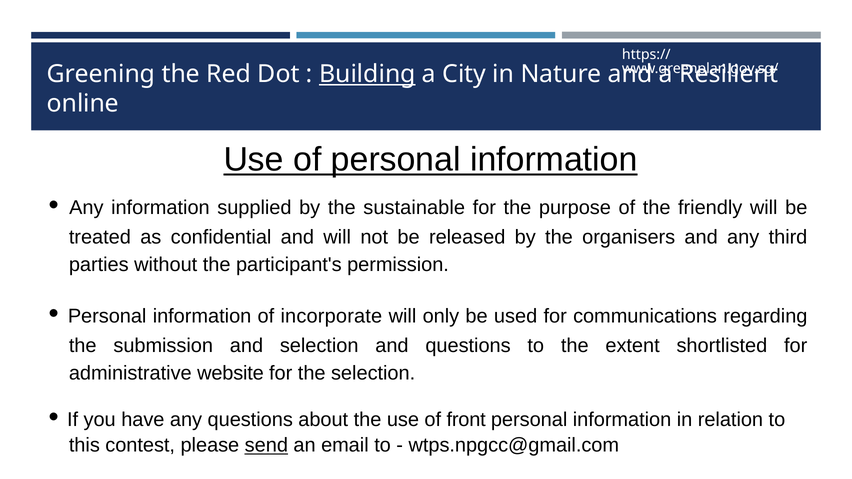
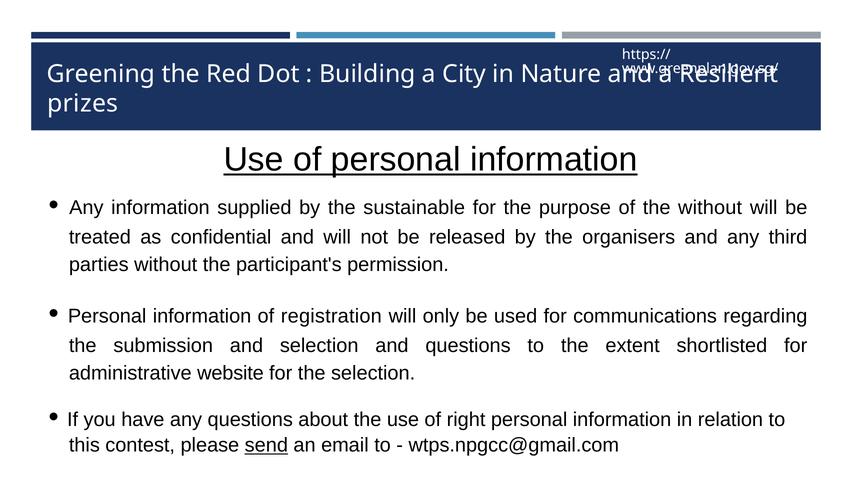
Building underline: present -> none (367, 74)
online: online -> prizes (83, 104)
the friendly: friendly -> without (710, 208)
incorporate: incorporate -> registration (331, 316)
front: front -> right (466, 420)
